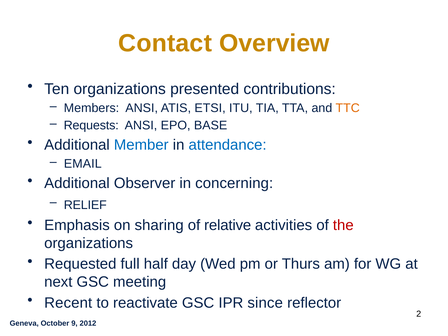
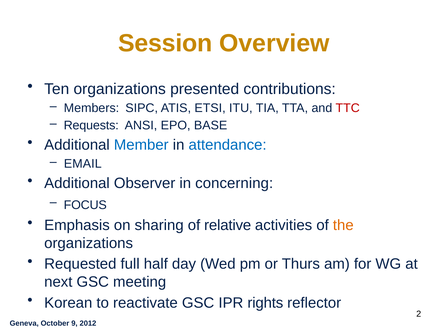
Contact: Contact -> Session (165, 43)
Members ANSI: ANSI -> SIPC (142, 108)
TTC colour: orange -> red (348, 108)
RELIEF: RELIEF -> FOCUS (85, 205)
the colour: red -> orange (343, 225)
Recent: Recent -> Korean (68, 303)
since: since -> rights (265, 303)
